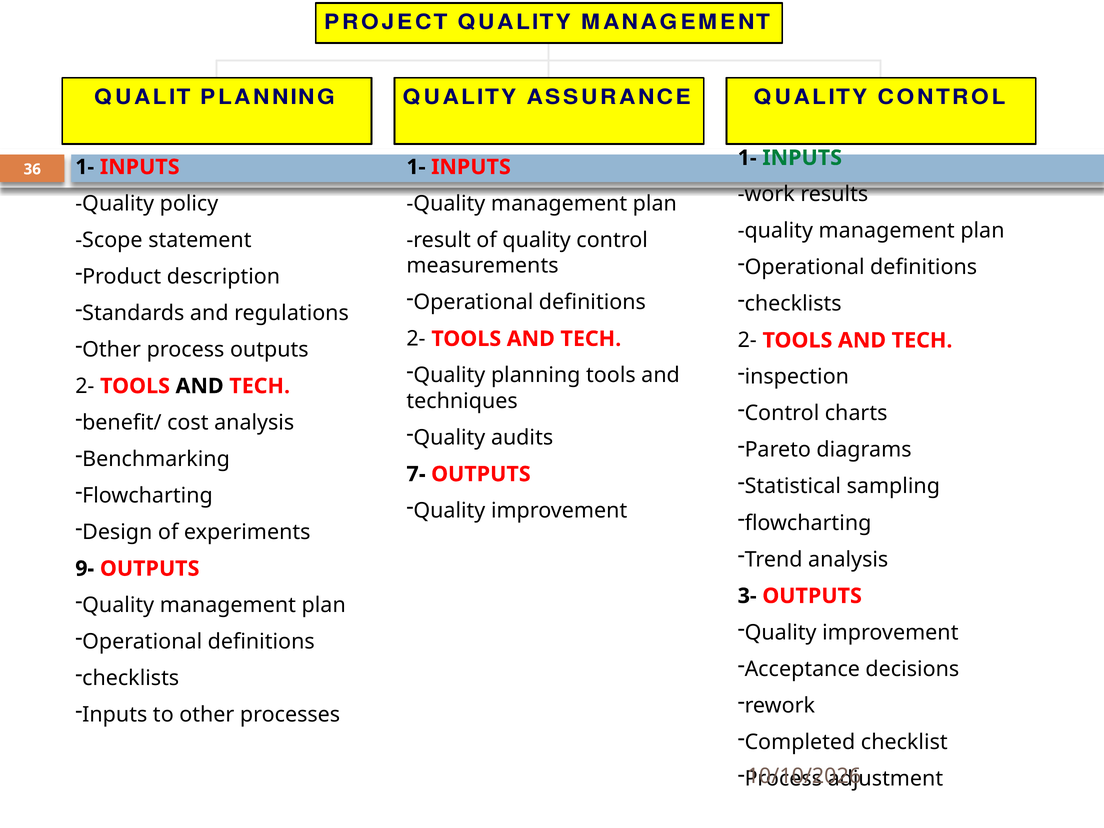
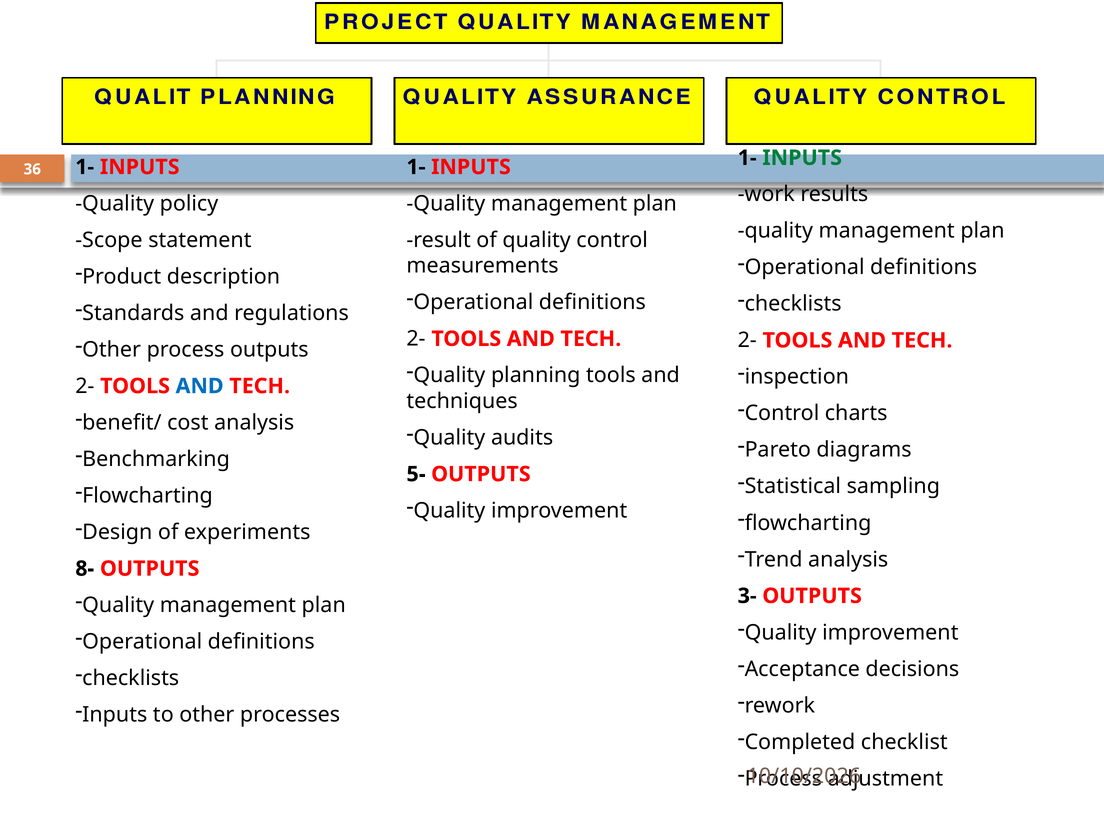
AND colour: black -> blue (200, 386)
7-: 7- -> 5- (416, 474)
9-: 9- -> 8- (85, 569)
